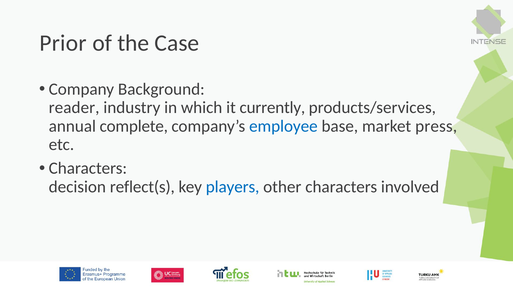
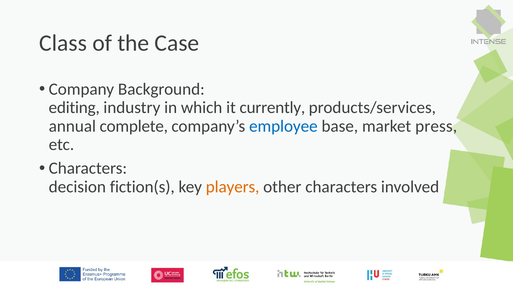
Prior: Prior -> Class (63, 43)
reader: reader -> editing (74, 108)
reflect(s: reflect(s -> fiction(s (142, 187)
players colour: blue -> orange (233, 187)
